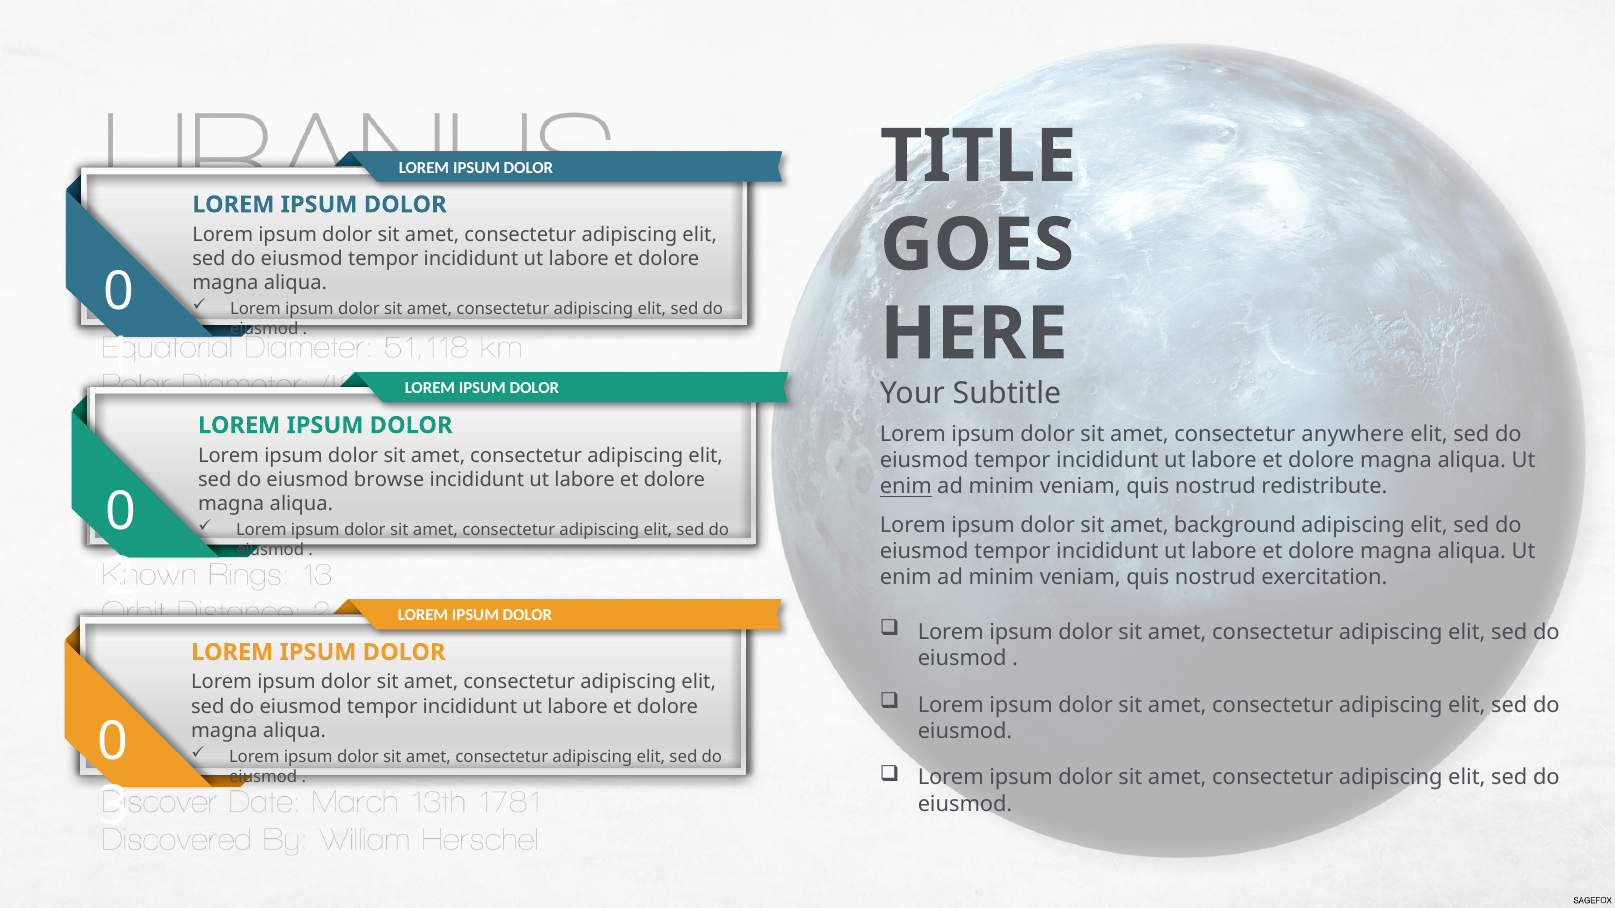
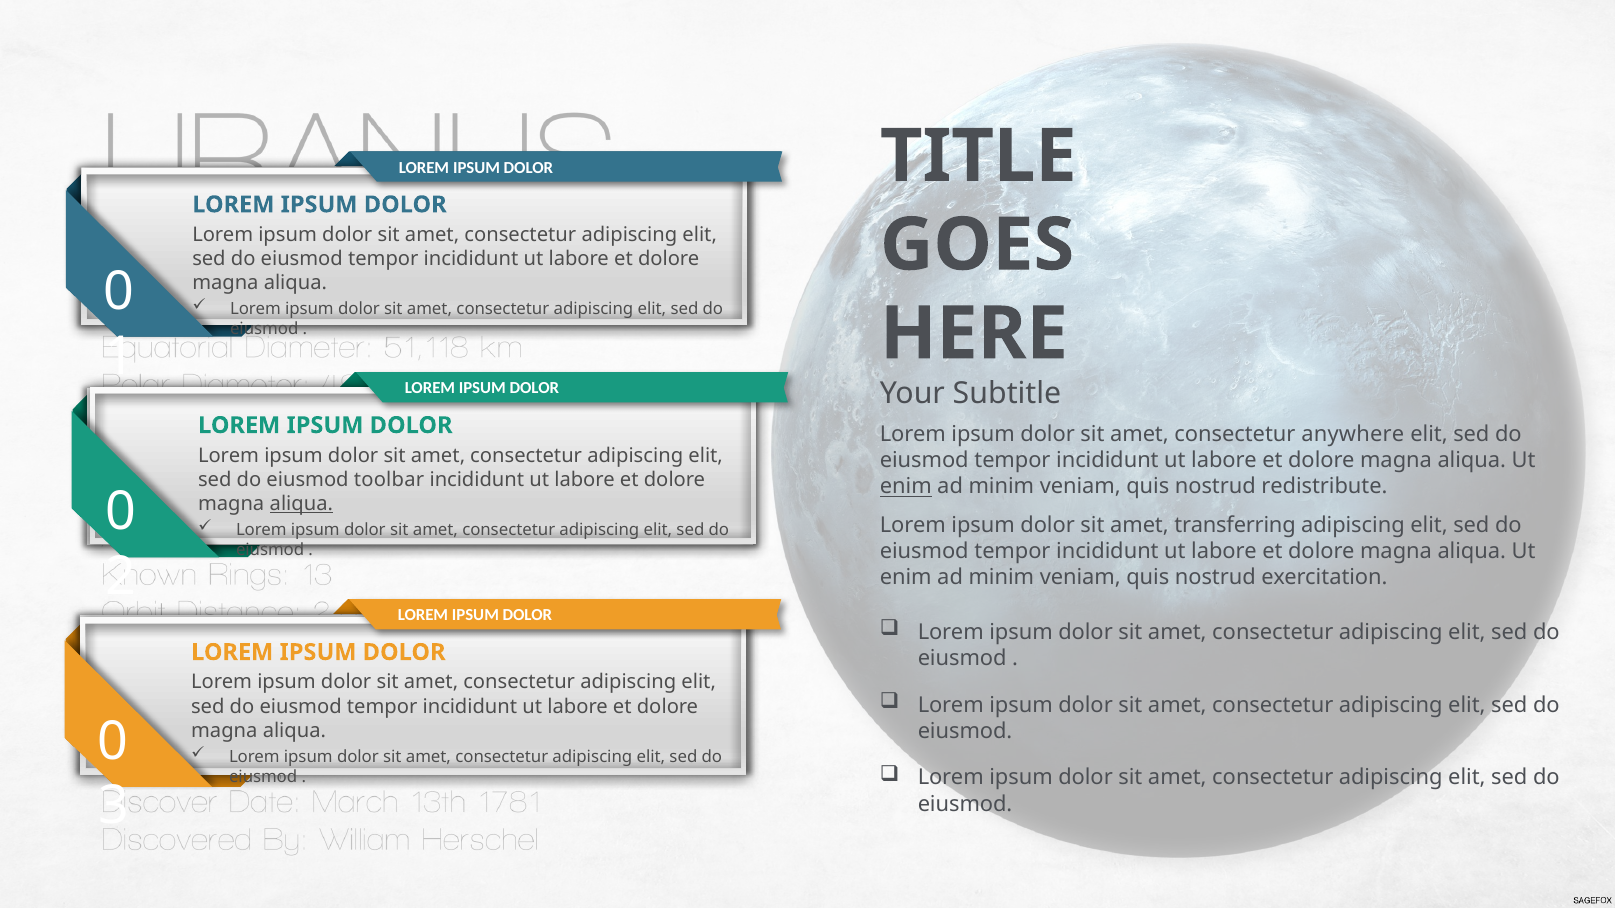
browse: browse -> toolbar (389, 480)
aliqua underline: none -> present (301, 504)
background: background -> transferring (1235, 525)
